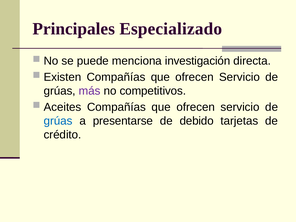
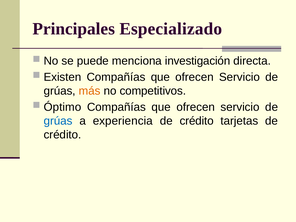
más colour: purple -> orange (90, 91)
Aceites: Aceites -> Óptimo (62, 107)
presentarse: presentarse -> experiencia (123, 121)
debido: debido -> crédito (197, 121)
